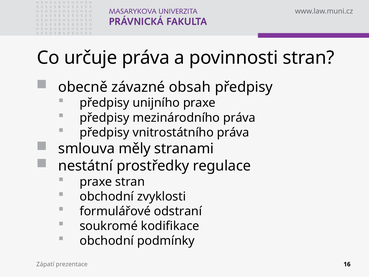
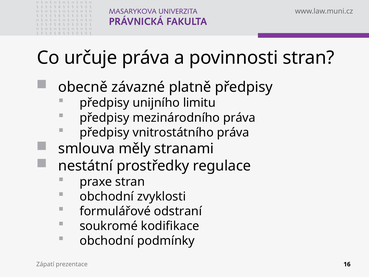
obsah: obsah -> platně (190, 87)
unijního praxe: praxe -> limitu (199, 103)
